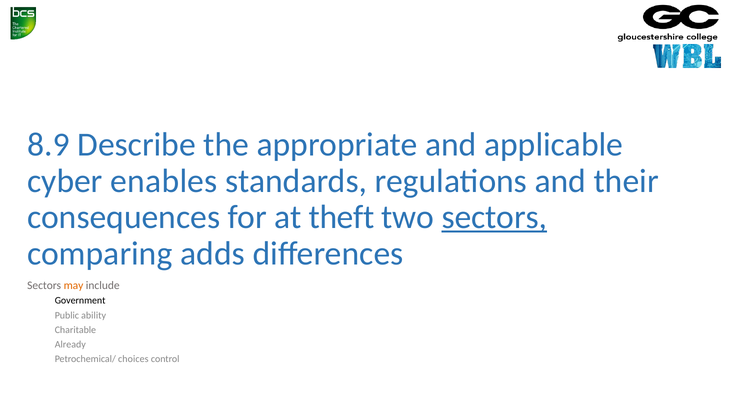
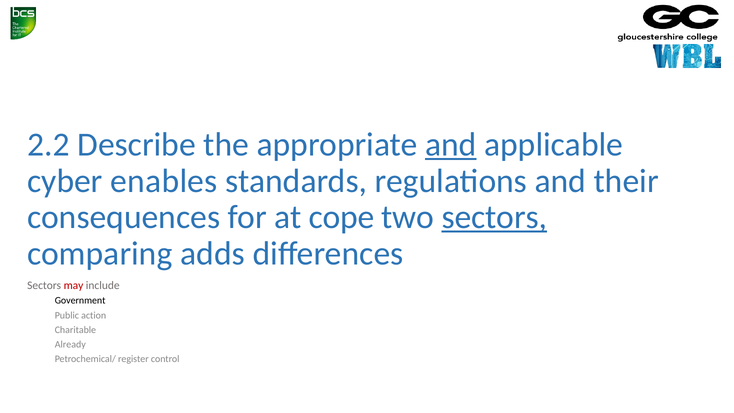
8.9: 8.9 -> 2.2 (48, 145)
and underline: none -> present (451, 145)
theft: theft -> cope (342, 217)
may colour: orange -> red (74, 285)
ability: ability -> action (94, 315)
choices: choices -> register (133, 359)
